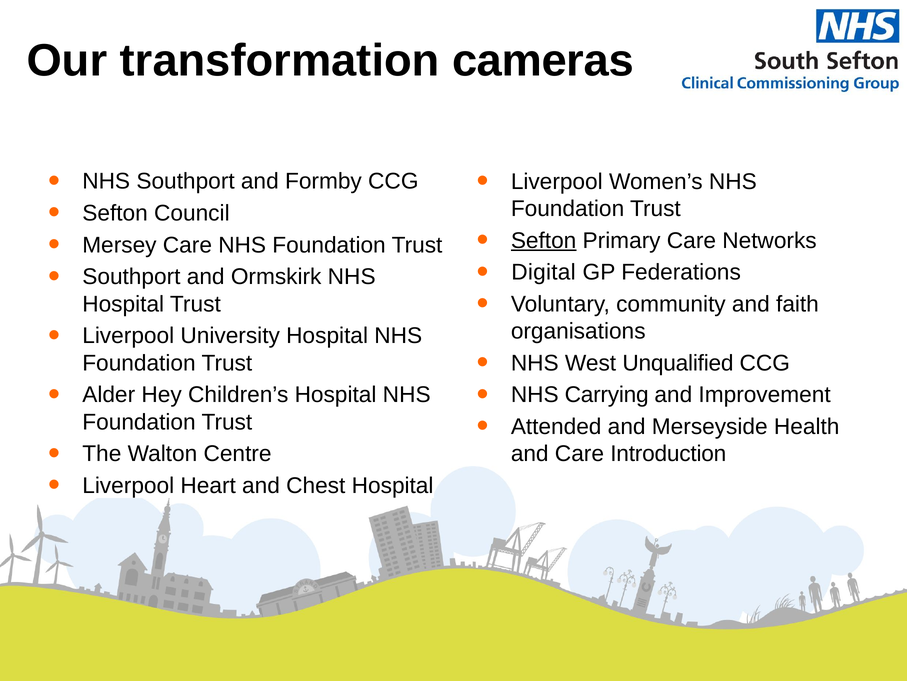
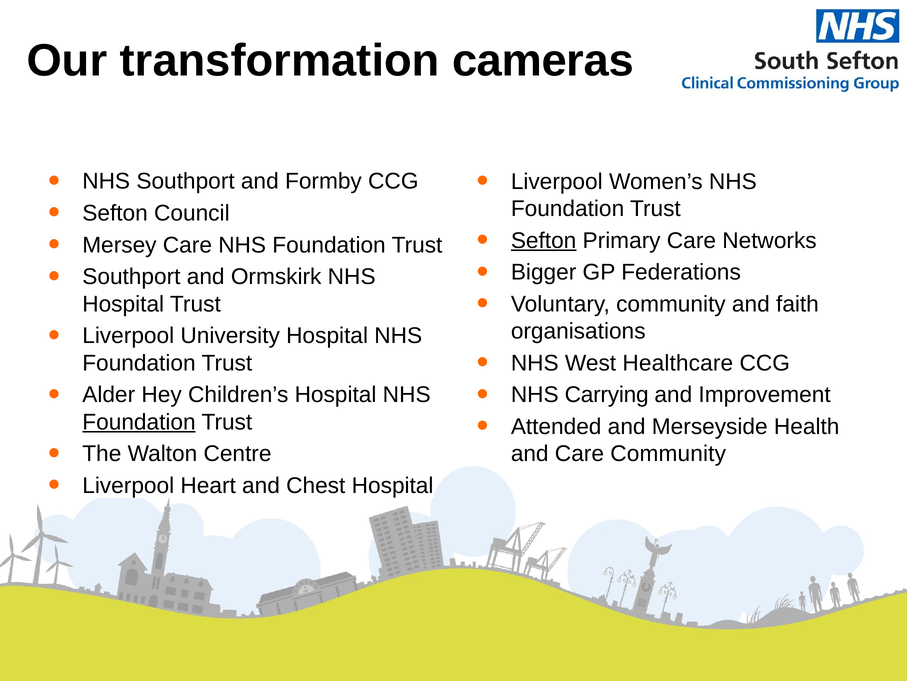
Digital: Digital -> Bigger (544, 272)
Unqualified: Unqualified -> Healthcare (678, 363)
Foundation underline: none -> present (139, 422)
Care Introduction: Introduction -> Community (668, 453)
